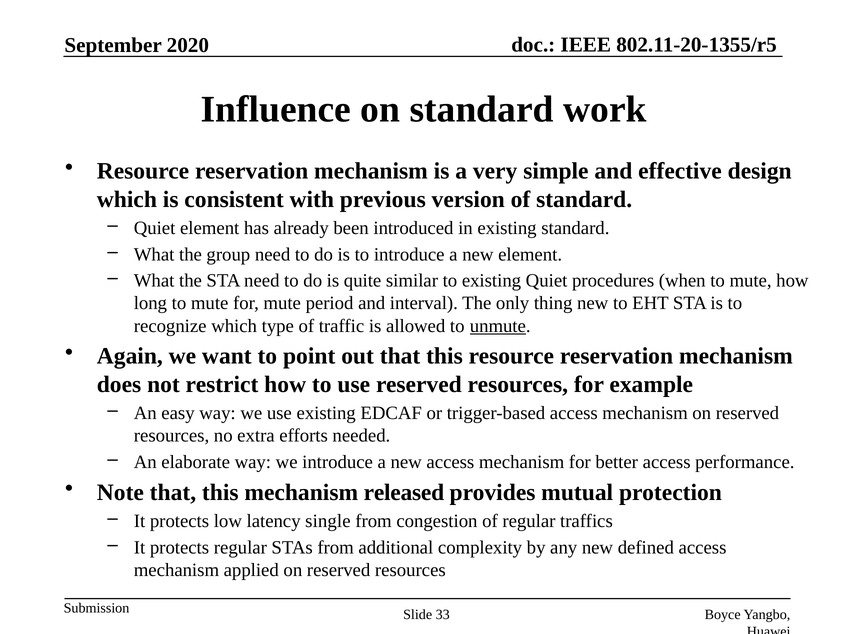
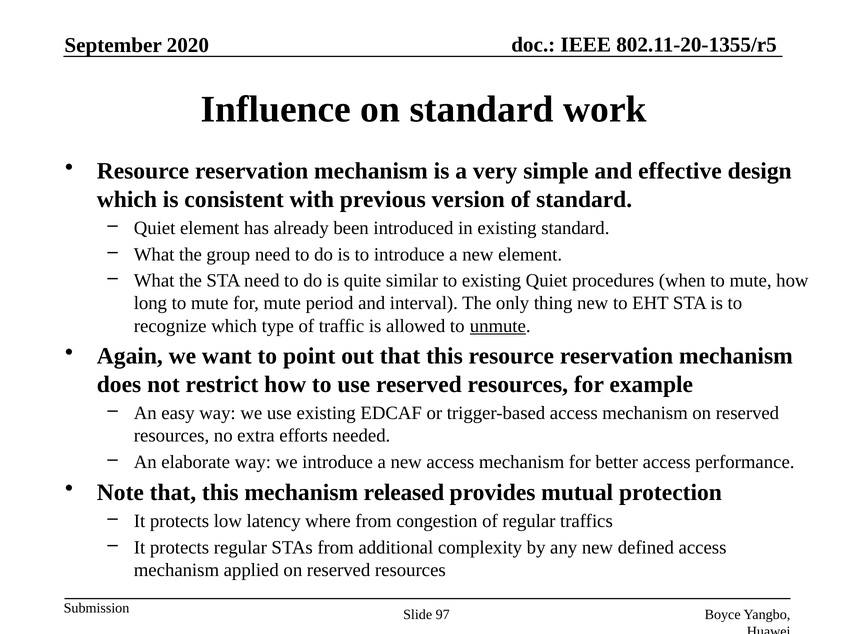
single: single -> where (328, 522)
33: 33 -> 97 (443, 615)
